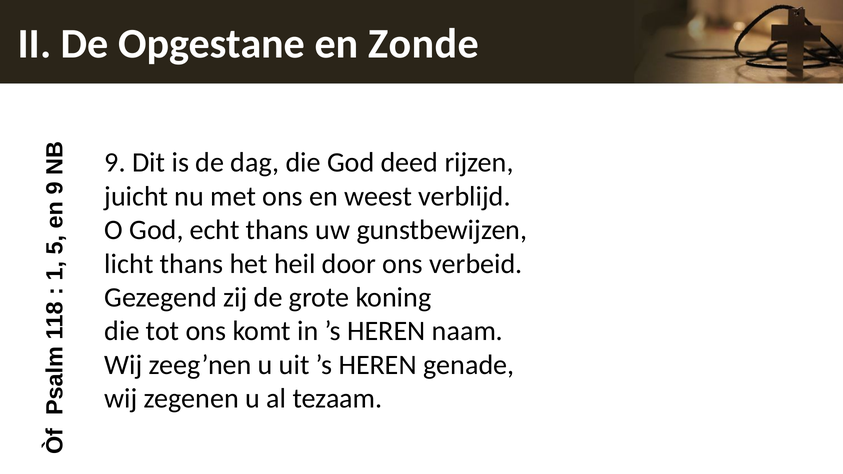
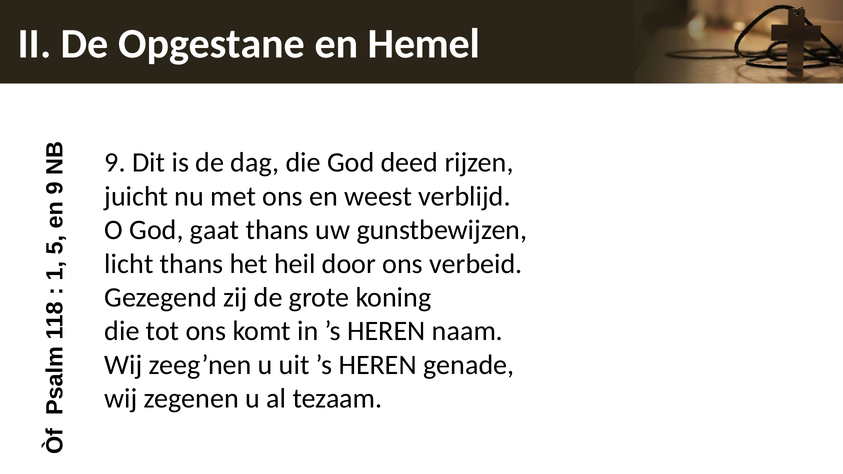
Zonde: Zonde -> Hemel (424, 44)
echt: echt -> gaat (215, 230)
